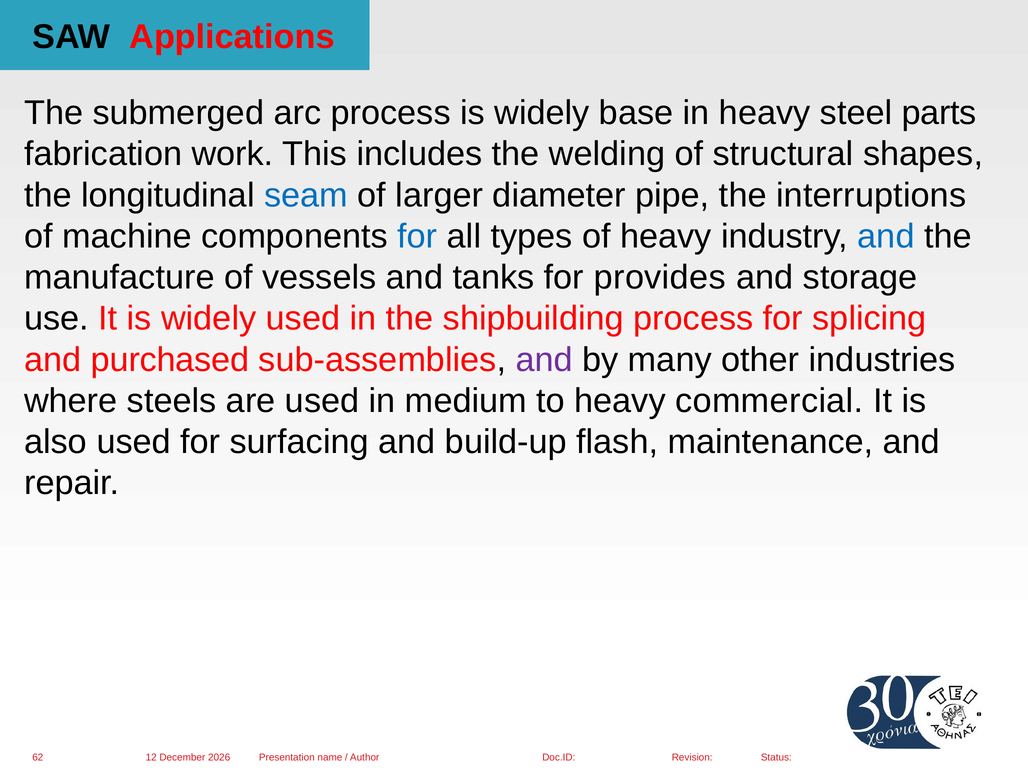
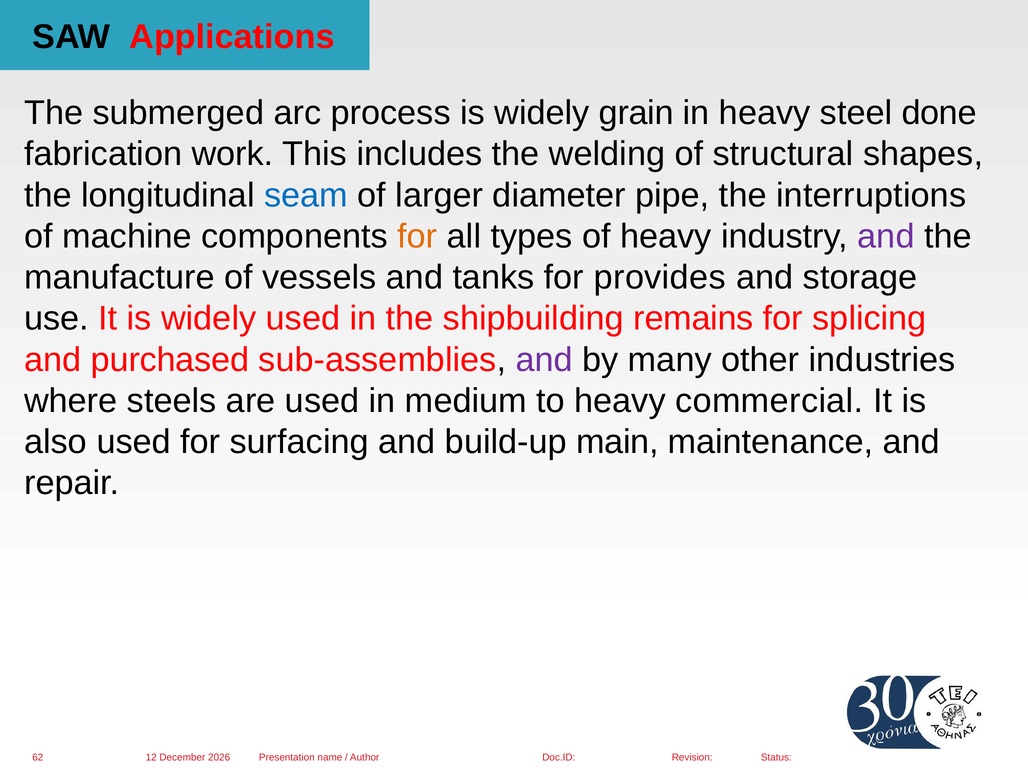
base: base -> grain (636, 113)
parts: parts -> done (939, 113)
for colour: blue -> orange (417, 236)
and colour: blue -> purple (886, 236)
shipbuilding process: process -> remains (694, 319)
flash: flash -> main (617, 442)
